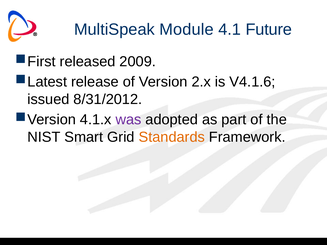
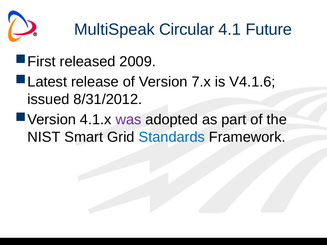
Module: Module -> Circular (187, 29)
2.x: 2.x -> 7.x (201, 82)
Standards colour: orange -> blue (172, 137)
